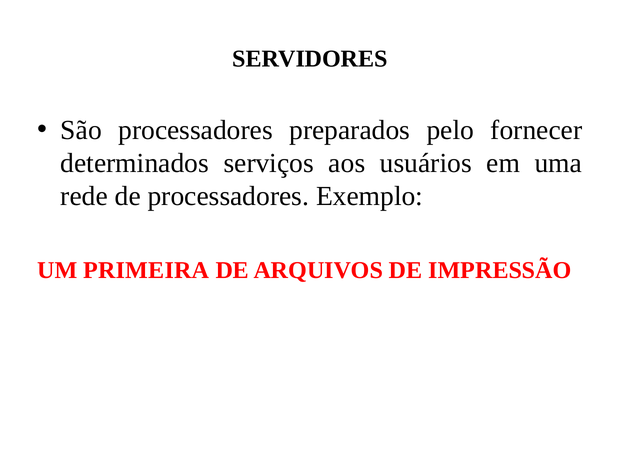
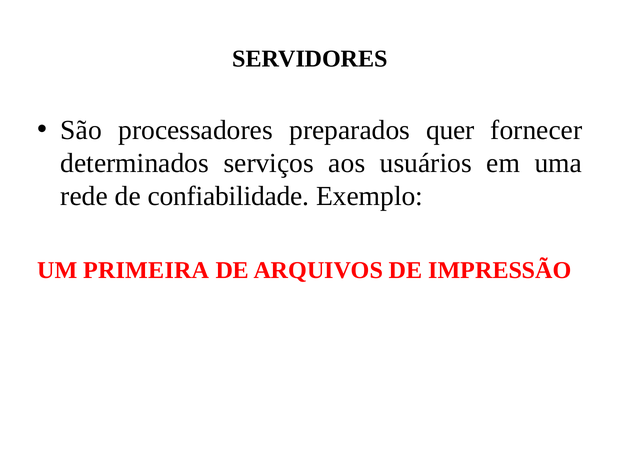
pelo: pelo -> quer (450, 130)
de processadores: processadores -> confiabilidade (228, 196)
